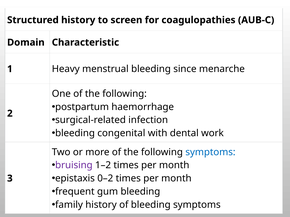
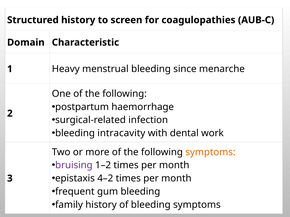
congenital: congenital -> intracavity (121, 133)
symptoms colour: blue -> orange (210, 152)
0–2: 0–2 -> 4–2 (105, 179)
